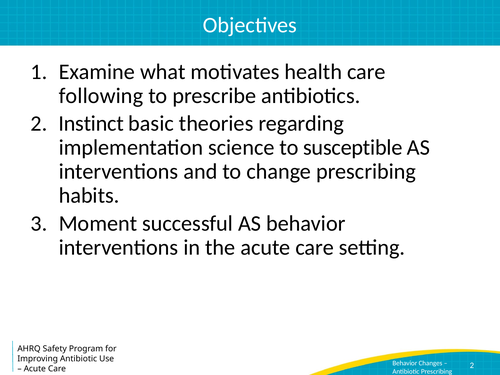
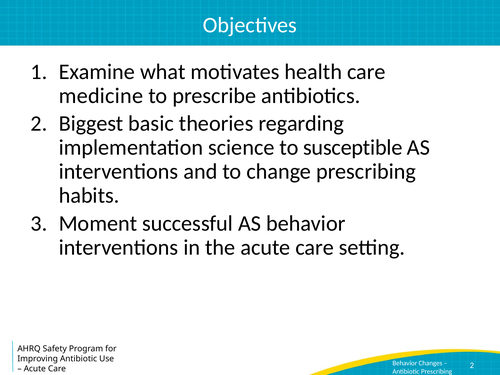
following: following -> medicine (101, 96)
Instinct: Instinct -> Biggest (91, 124)
